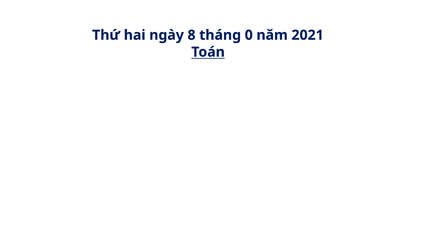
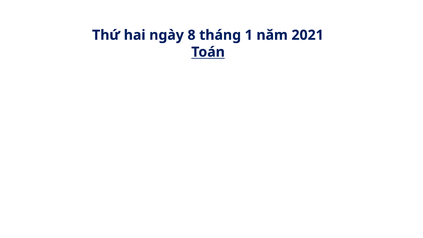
0: 0 -> 1 (249, 35)
